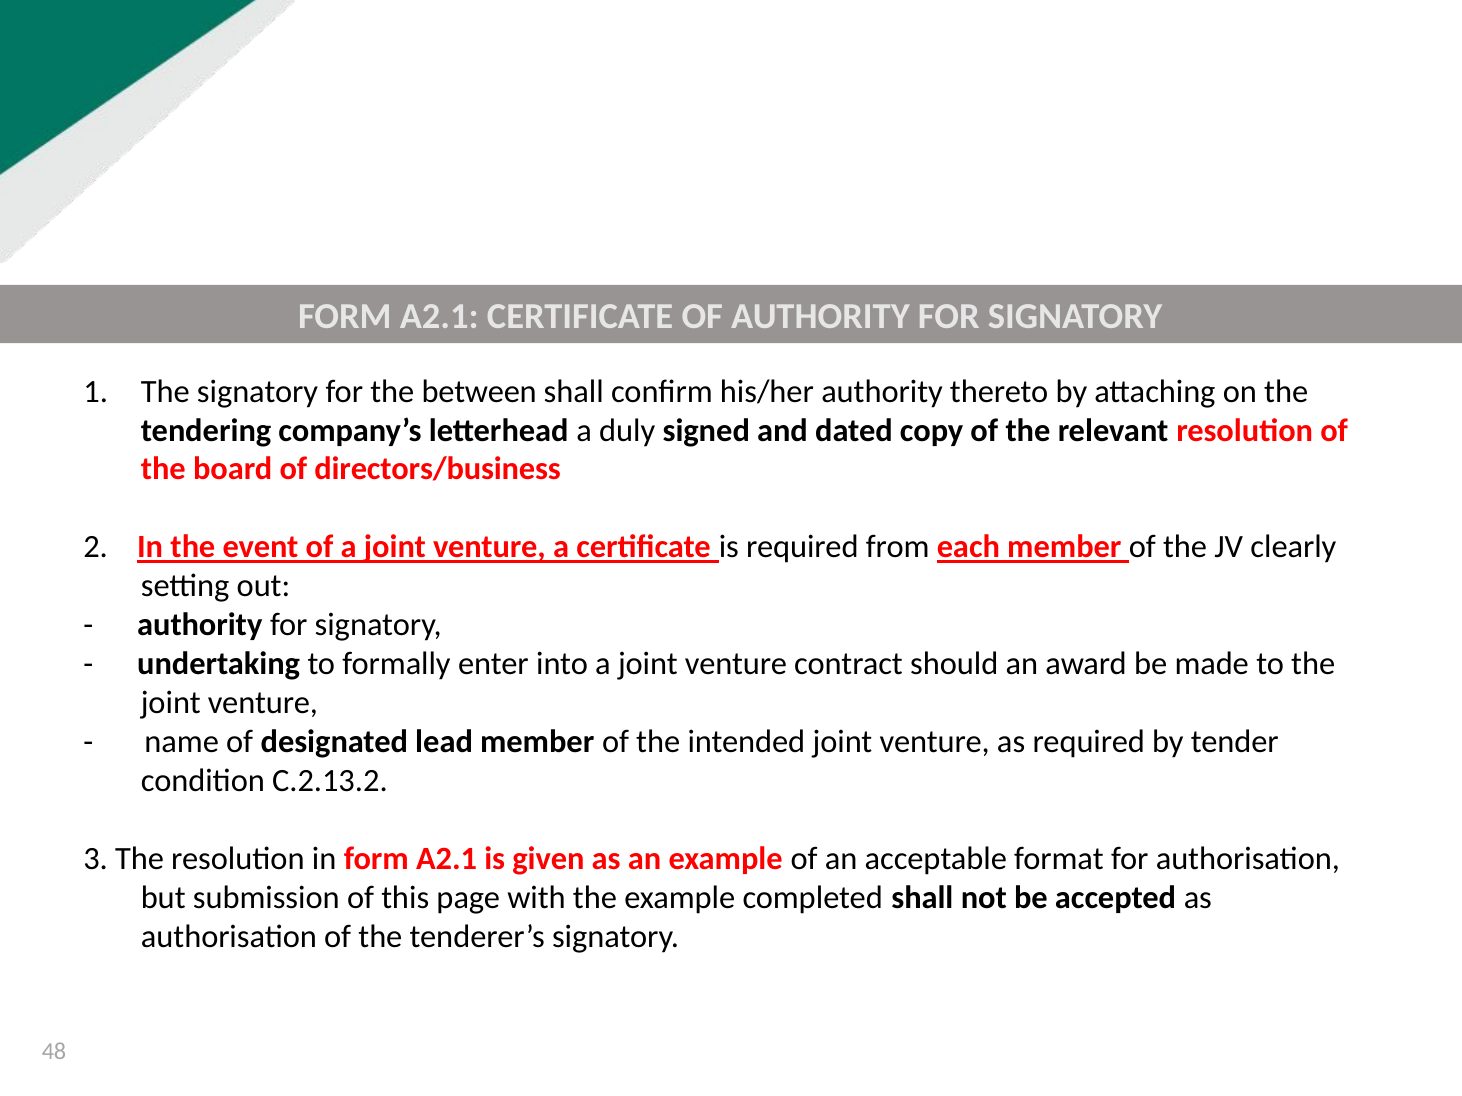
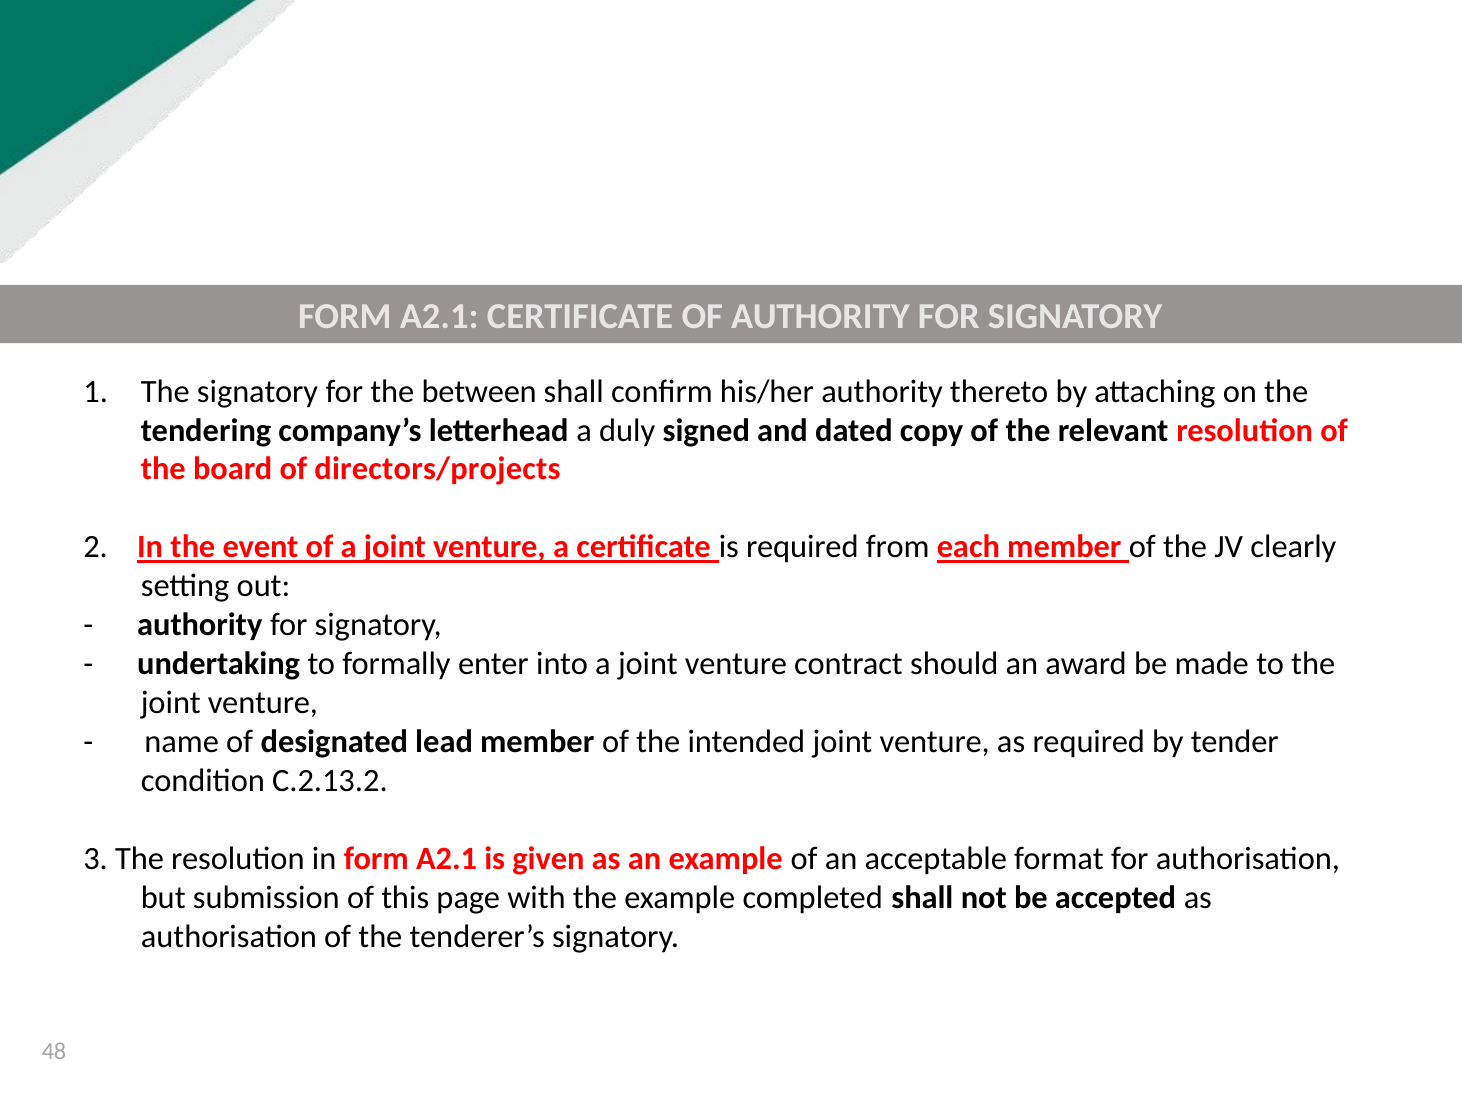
directors/business: directors/business -> directors/projects (437, 470)
